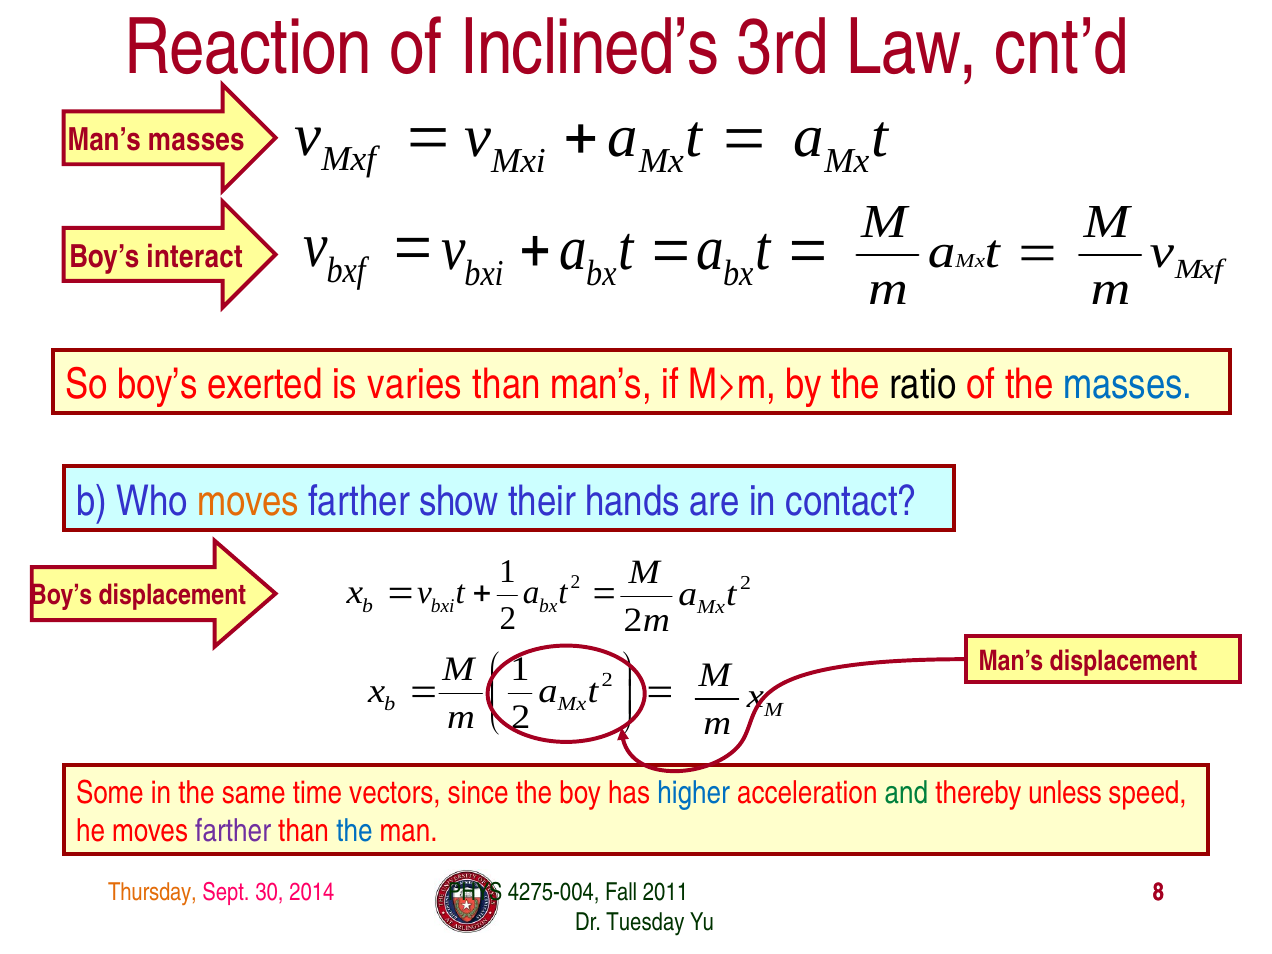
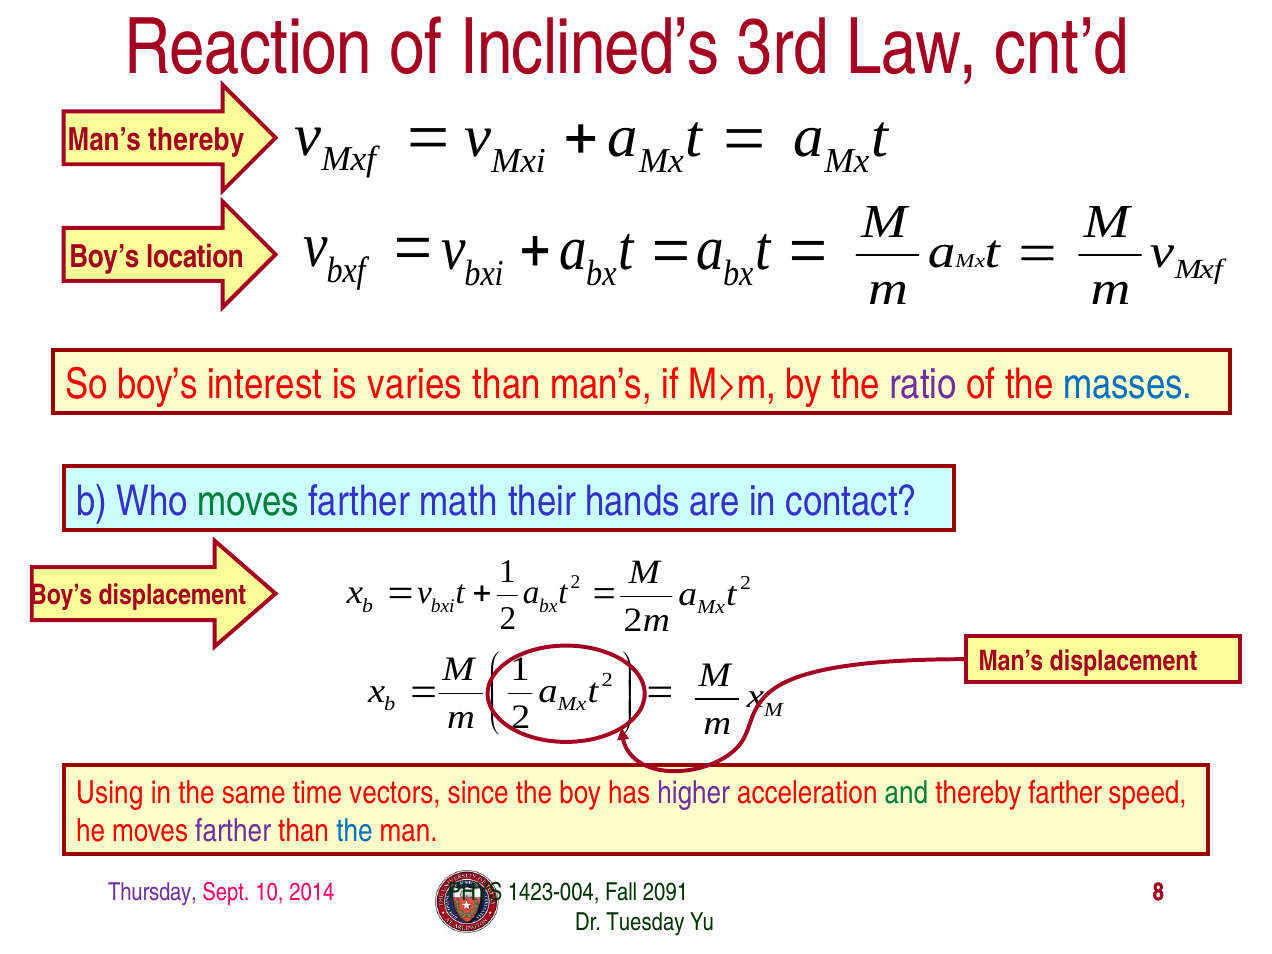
Man’s masses: masses -> thereby (196, 140)
interact: interact -> location (195, 257)
exerted: exerted -> interest (265, 384)
ratio colour: black -> purple (923, 384)
moves colour: orange -> green (248, 501)
show: show -> math (459, 501)
Some: Some -> Using (110, 793)
higher colour: blue -> purple (694, 793)
thereby unless: unless -> farther (1065, 793)
Thursday colour: orange -> purple (152, 892)
30: 30 -> 10 (269, 892)
4275-004: 4275-004 -> 1423-004 (554, 892)
2011: 2011 -> 2091 (666, 892)
